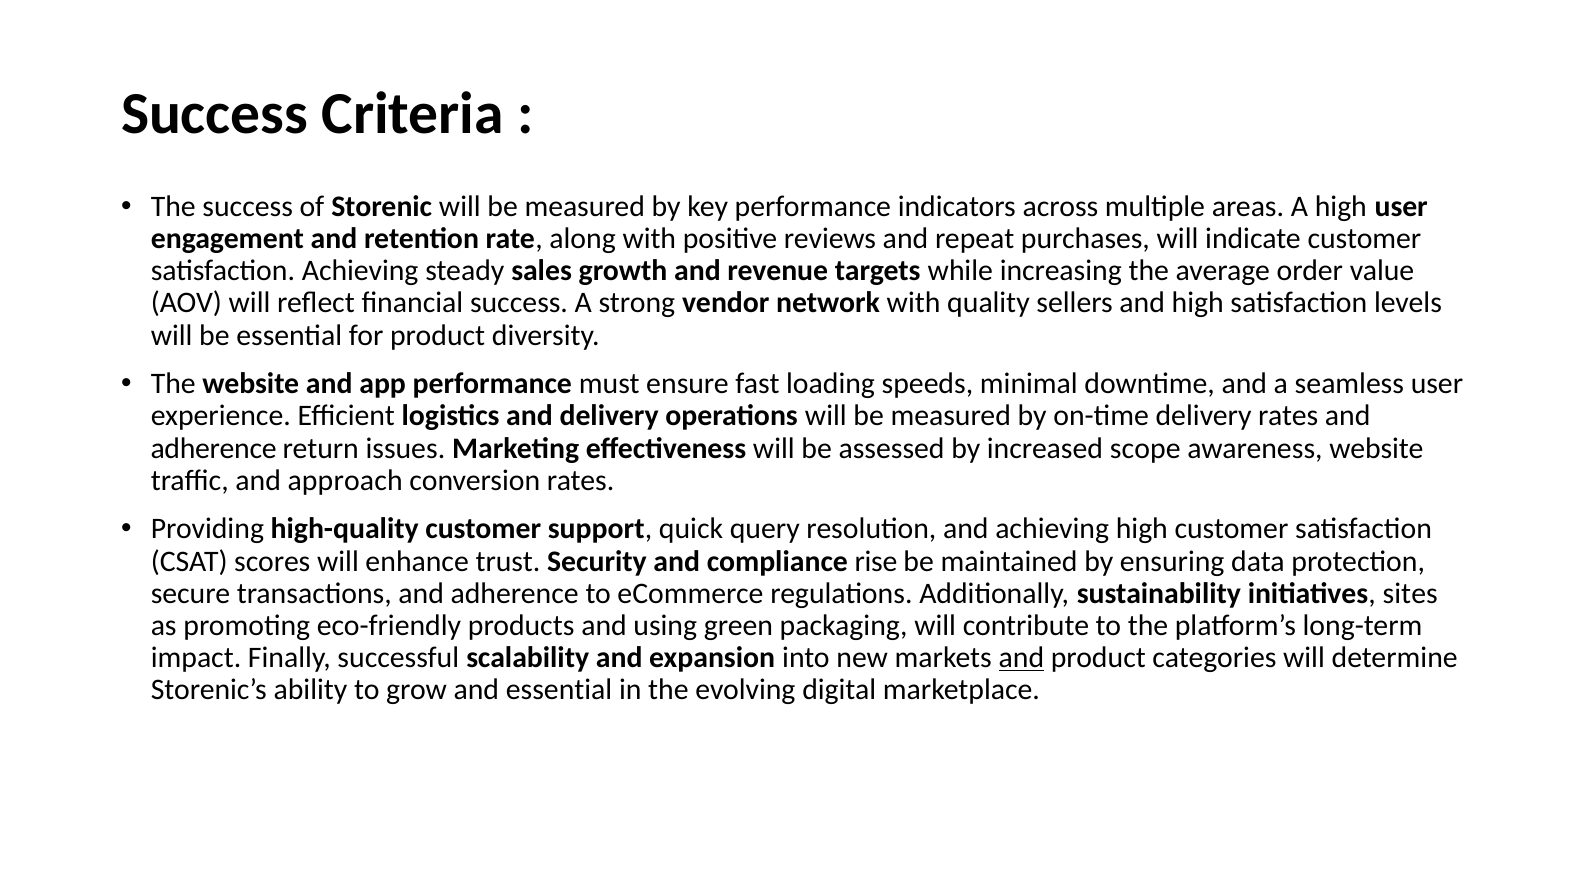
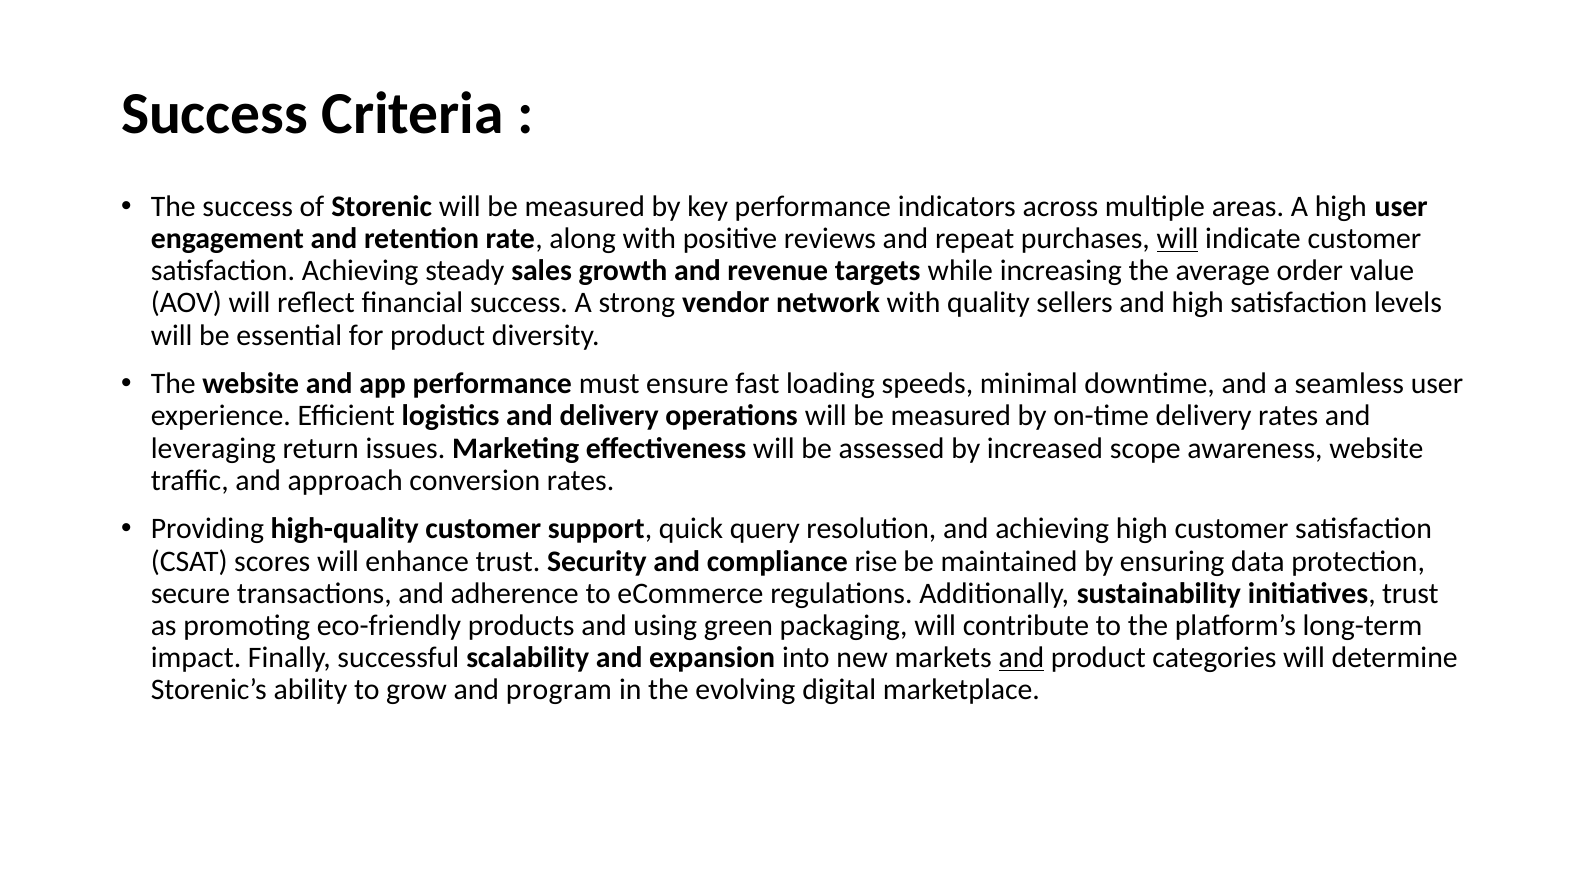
will underline: none -> present (1178, 239)
adherence: adherence -> leveraging (213, 448)
initiatives sites: sites -> trust (1410, 594)
and essential: essential -> program (559, 690)
